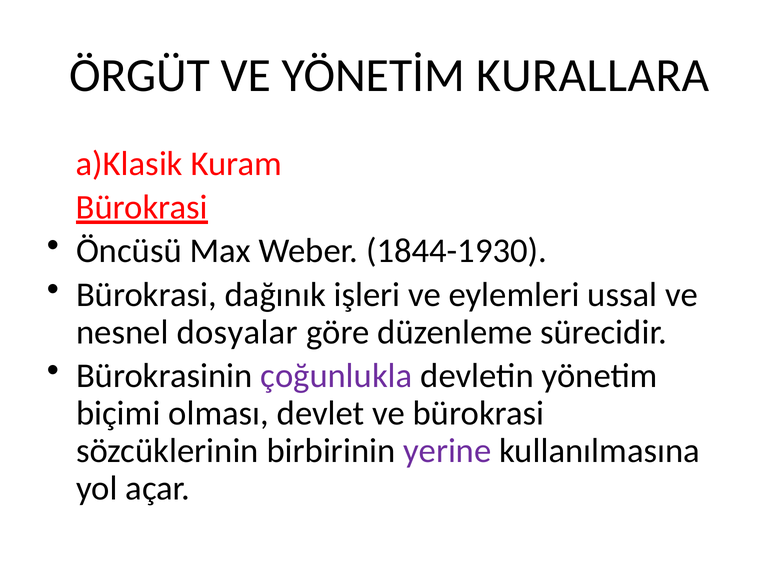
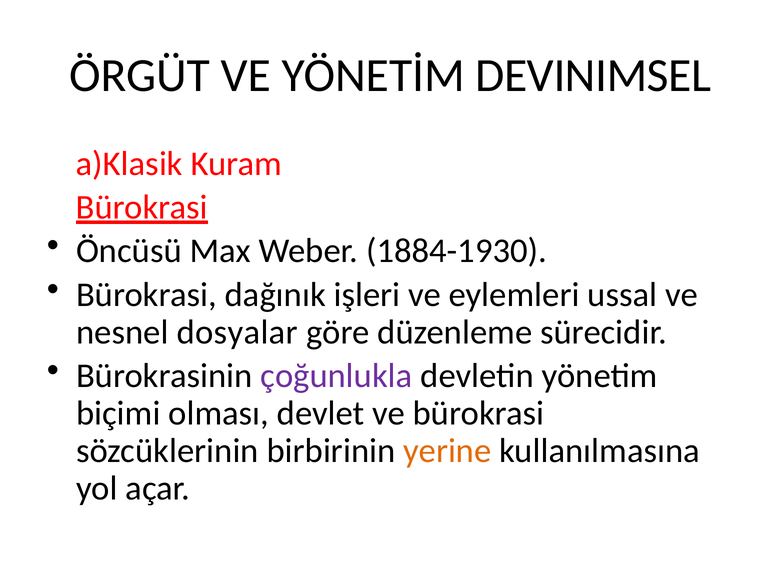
KURALLARA: KURALLARA -> DEVINIMSEL (593, 76)
1844-1930: 1844-1930 -> 1884-1930 (456, 251)
yerine colour: purple -> orange (447, 451)
